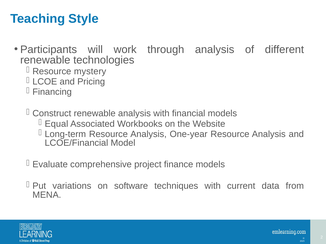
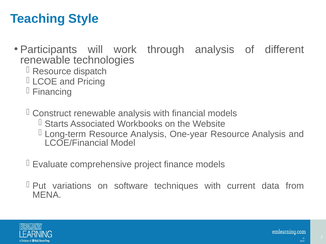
mystery: mystery -> dispatch (90, 71)
Equal: Equal -> Starts (57, 124)
